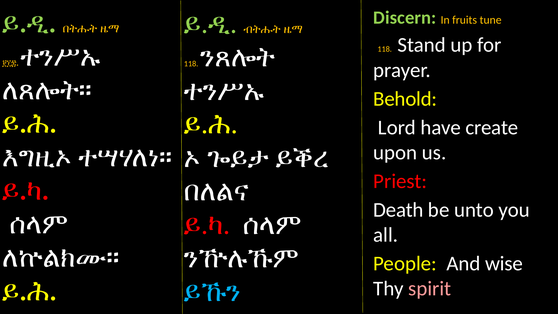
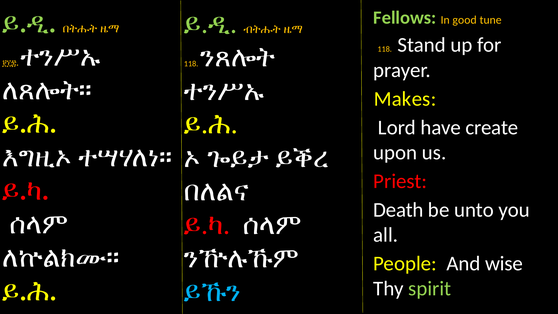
Discern: Discern -> Fellows (405, 18)
fruits: fruits -> good (465, 20)
Behold: Behold -> Makes (405, 99)
spirit colour: pink -> light green (430, 289)
